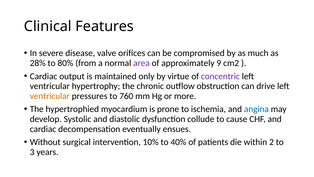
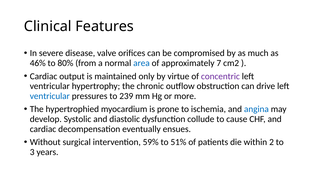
28%: 28% -> 46% (38, 63)
area colour: purple -> blue (142, 63)
9: 9 -> 7 (219, 63)
ventricular colour: orange -> blue (50, 96)
760: 760 -> 239 (126, 96)
10%: 10% -> 59% (151, 142)
40%: 40% -> 51% (178, 142)
